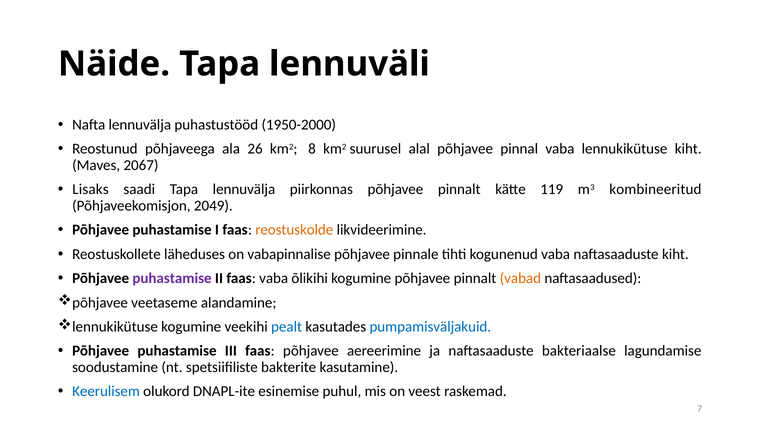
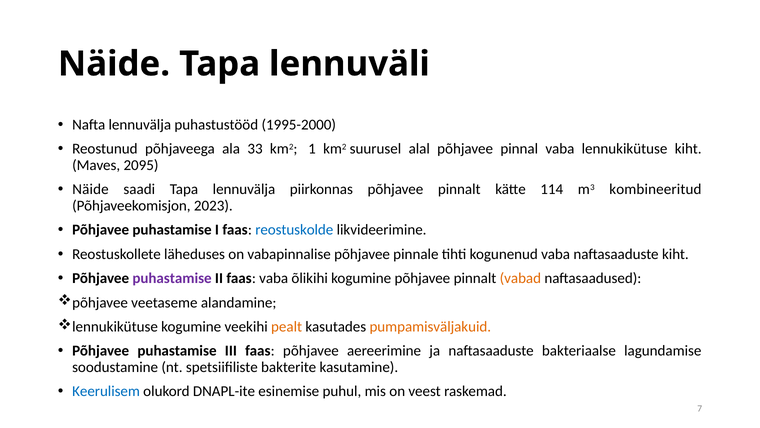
1950-2000: 1950-2000 -> 1995-2000 (299, 125)
26: 26 -> 33 (255, 149)
8: 8 -> 1 (312, 149)
2067: 2067 -> 2095 (141, 165)
Lisaks: Lisaks -> Näide (90, 189)
119: 119 -> 114 (552, 189)
2049: 2049 -> 2023 (213, 206)
reostuskolde colour: orange -> blue (294, 230)
pealt colour: blue -> orange (287, 326)
pumpamisväljakuid colour: blue -> orange (430, 326)
